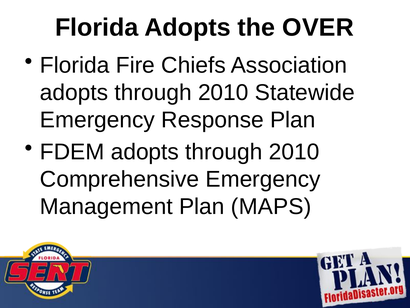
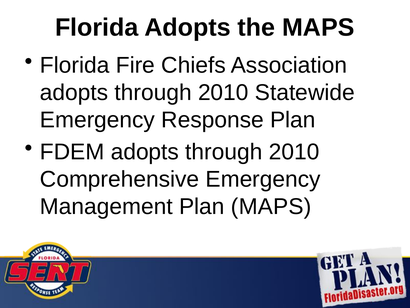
the OVER: OVER -> MAPS (318, 27)
